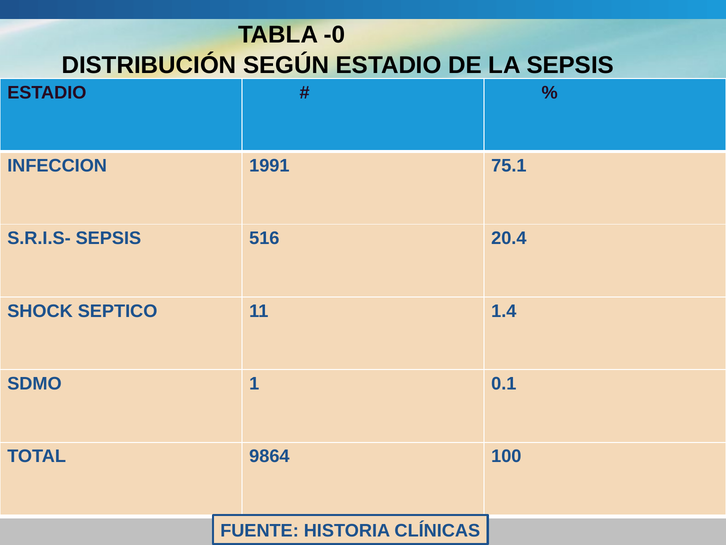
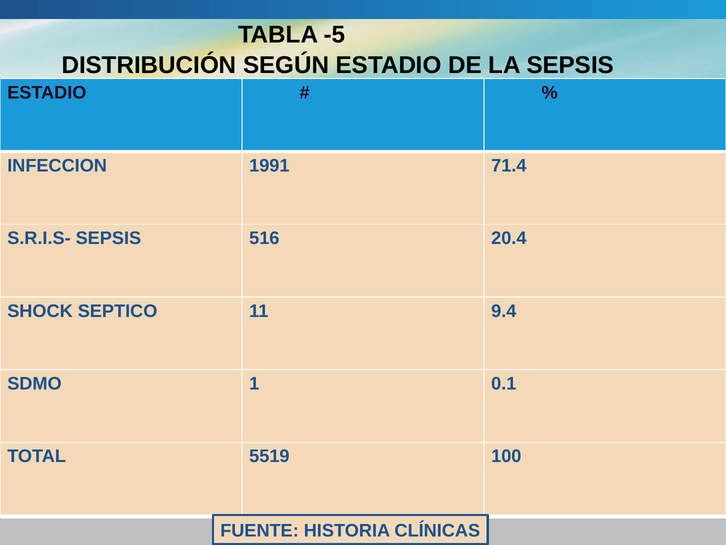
-0: -0 -> -5 (335, 35)
75.1: 75.1 -> 71.4 (509, 165)
1.4: 1.4 -> 9.4 (504, 311)
9864: 9864 -> 5519 (269, 456)
